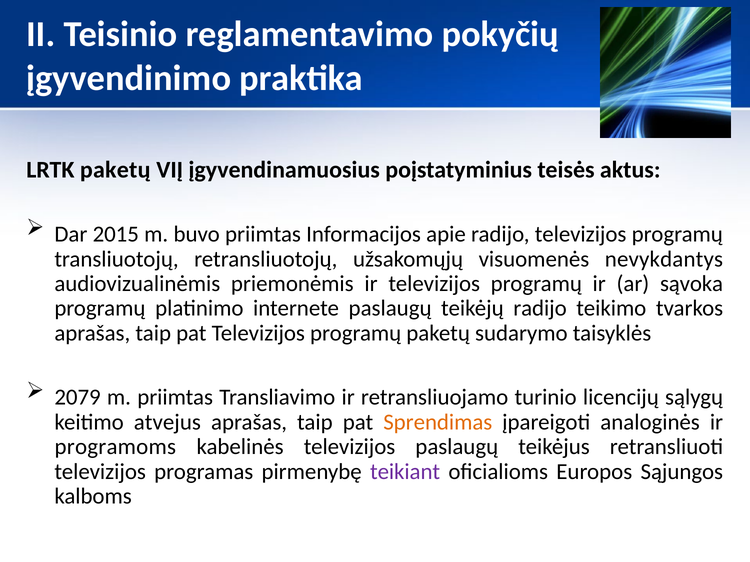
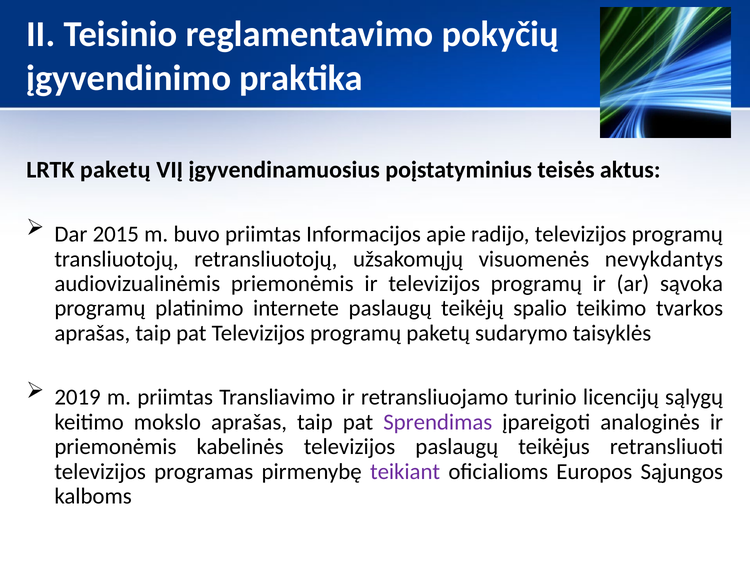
teikėjų radijo: radijo -> spalio (540, 309)
2079: 2079 -> 2019 (78, 398)
atvejus: atvejus -> mokslo (167, 422)
Sprendimas colour: orange -> purple (438, 422)
programoms: programoms -> priemonėmis (115, 447)
